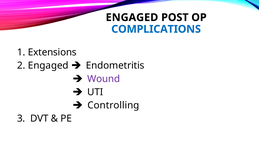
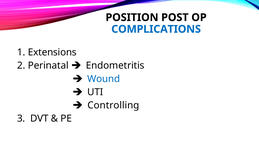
ENGAGED: ENGAGED -> POSITION (132, 17)
Engaged: Engaged -> Perinatal (48, 65)
Wound colour: purple -> blue (104, 79)
